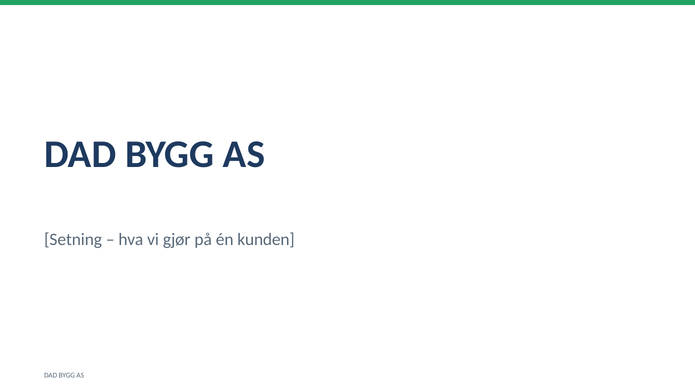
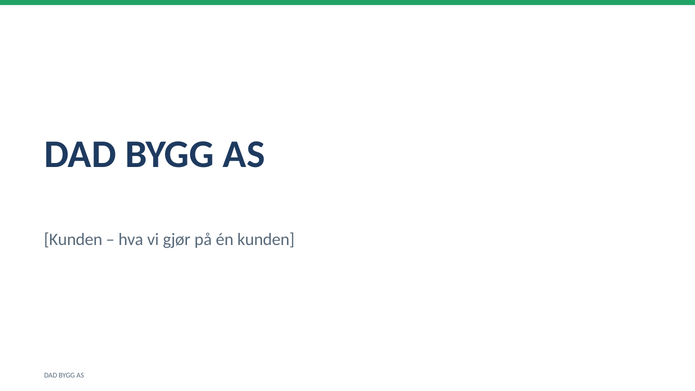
Setning: Setning -> Kunden (73, 239)
